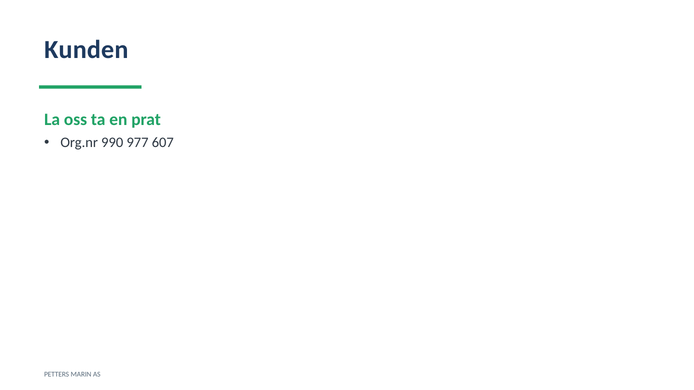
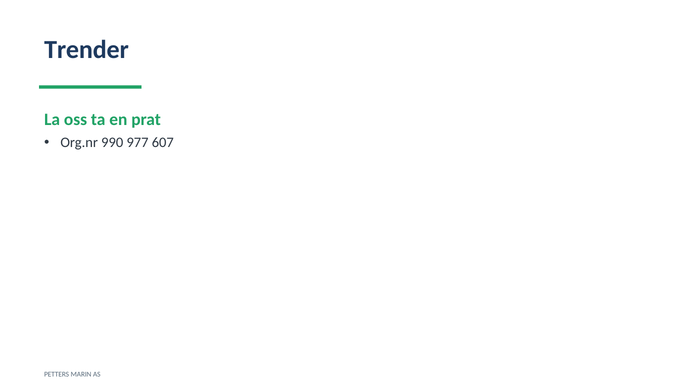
Kunden: Kunden -> Trender (86, 50)
